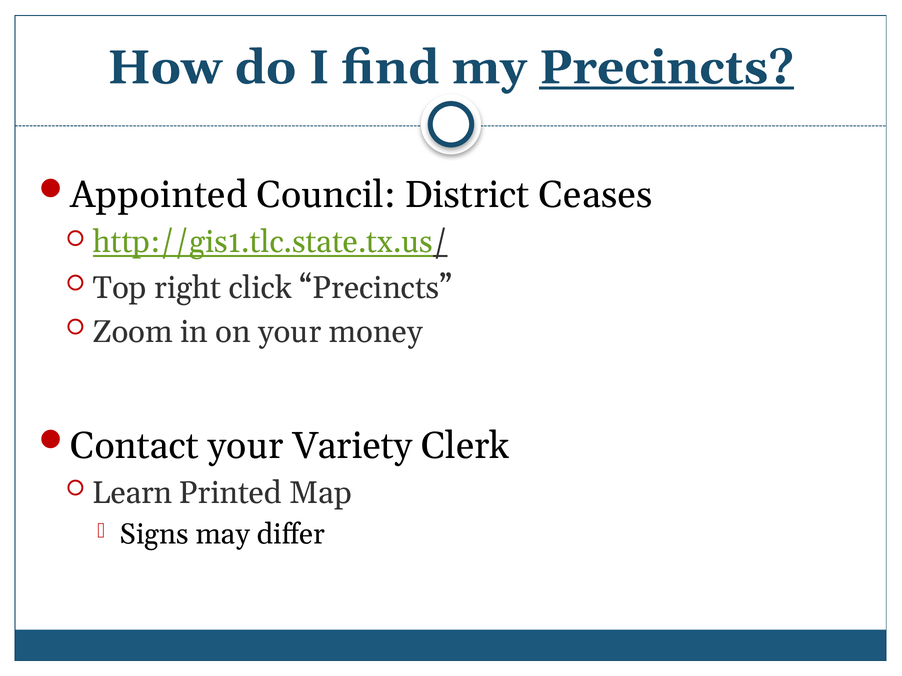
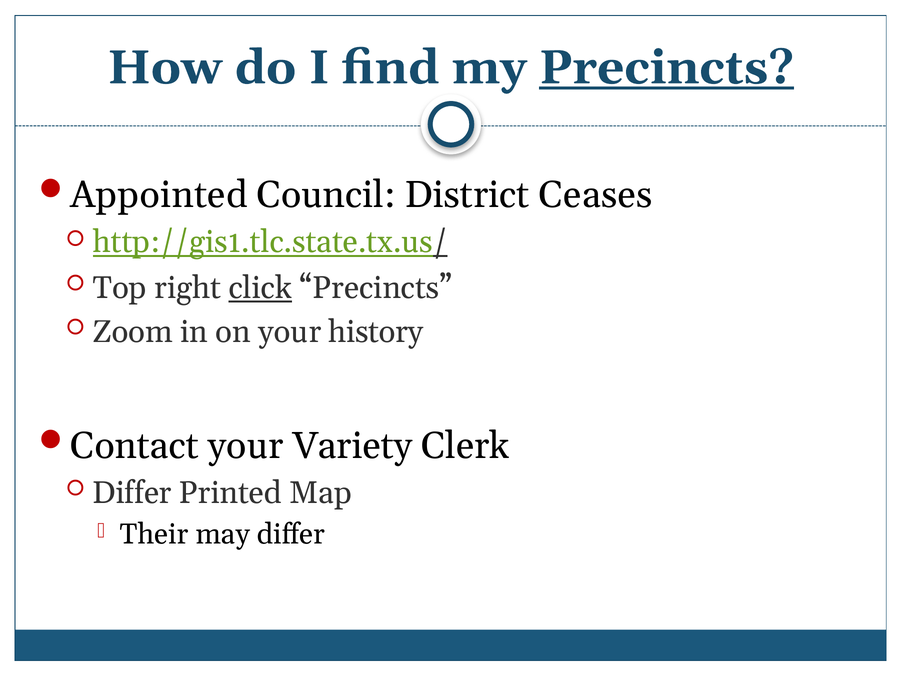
click underline: none -> present (260, 288)
money: money -> history (376, 332)
Learn: Learn -> Differ (132, 493)
Signs: Signs -> Their (154, 535)
